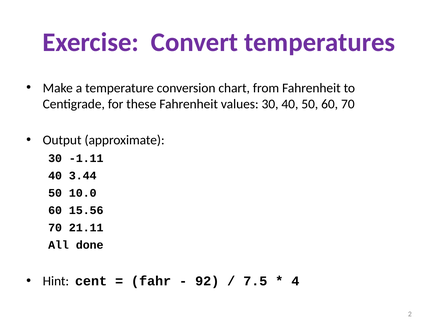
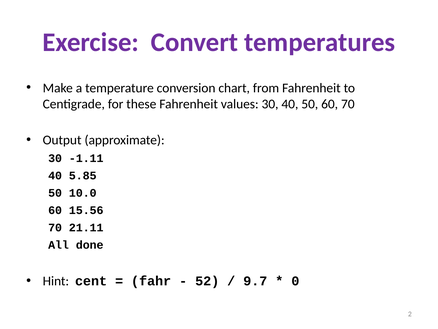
3.44: 3.44 -> 5.85 (83, 175)
92: 92 -> 52 (207, 281)
7.5: 7.5 -> 9.7 (255, 281)
4: 4 -> 0 (295, 281)
